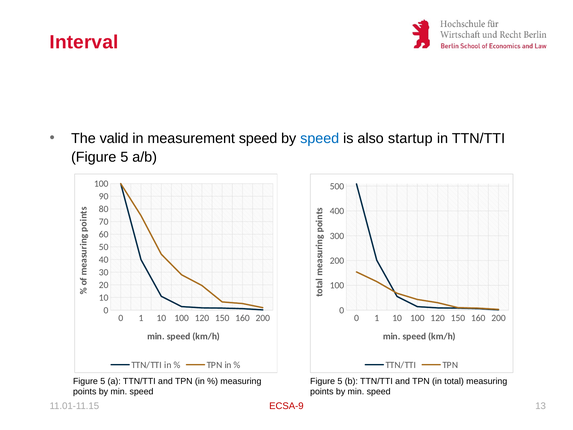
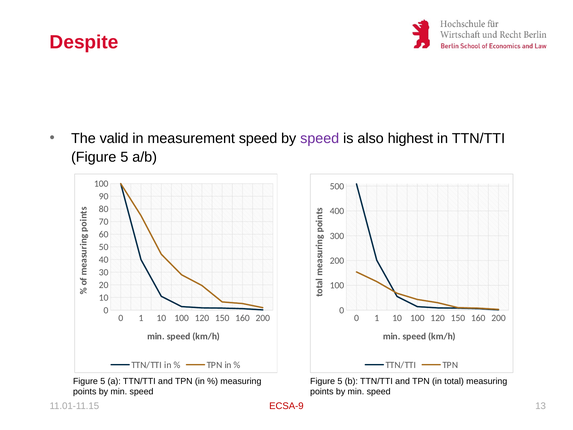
Interval: Interval -> Despite (84, 42)
speed colour: blue -> purple (320, 138)
startup: startup -> highest (410, 138)
